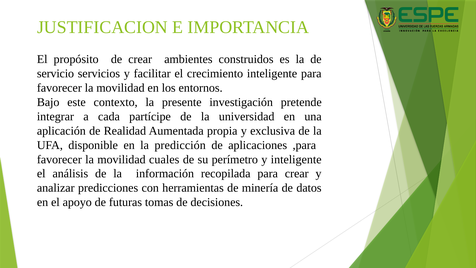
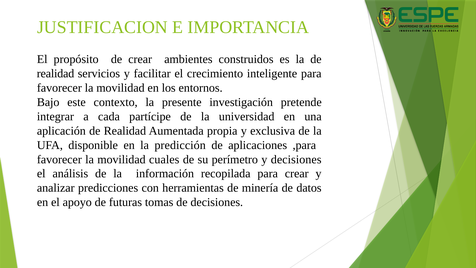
servicio: servicio -> realidad (56, 74)
y inteligente: inteligente -> decisiones (296, 159)
